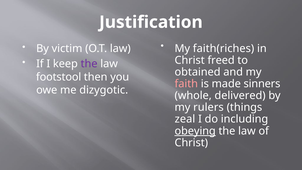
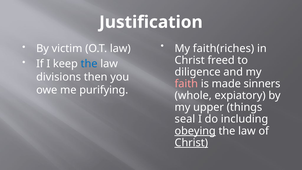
the colour: purple -> blue (89, 64)
obtained: obtained -> diligence (198, 72)
footstool: footstool -> divisions (59, 77)
dizygotic: dizygotic -> purifying (104, 90)
delivered: delivered -> expiatory (240, 96)
rulers: rulers -> upper (209, 107)
zeal: zeal -> seal (185, 119)
Christ underline: none -> present (191, 143)
